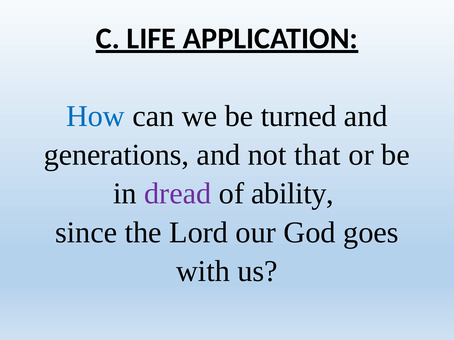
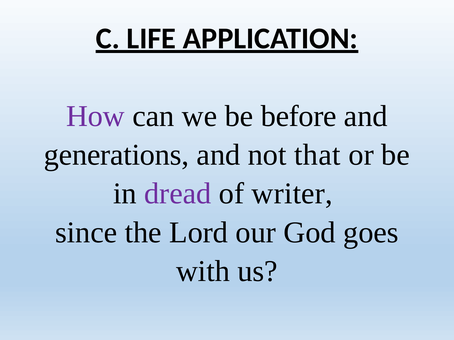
How colour: blue -> purple (95, 116)
turned: turned -> before (299, 116)
ability: ability -> writer (292, 194)
